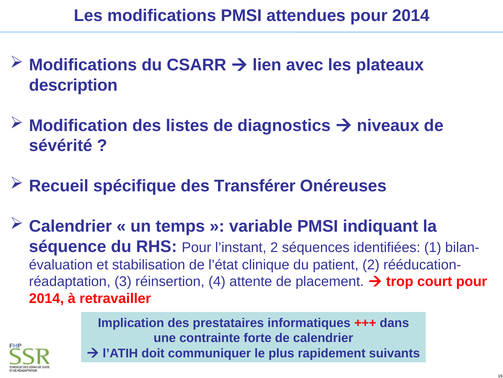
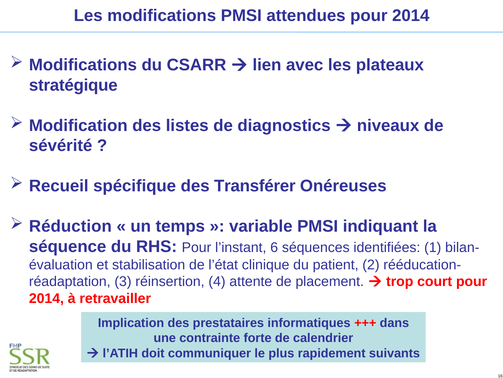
description: description -> stratégique (73, 85)
Calendrier: Calendrier -> Réduction (70, 226)
l’instant 2: 2 -> 6 (274, 247)
